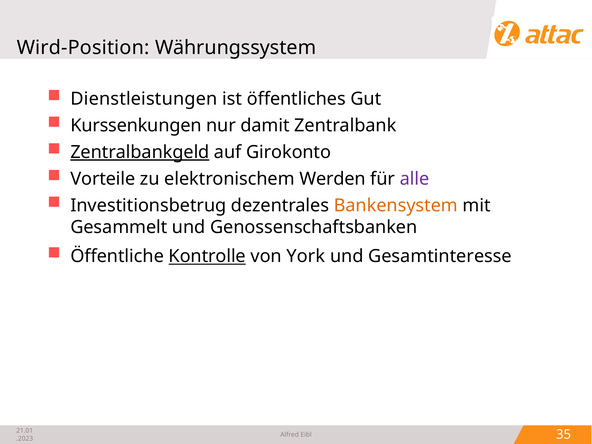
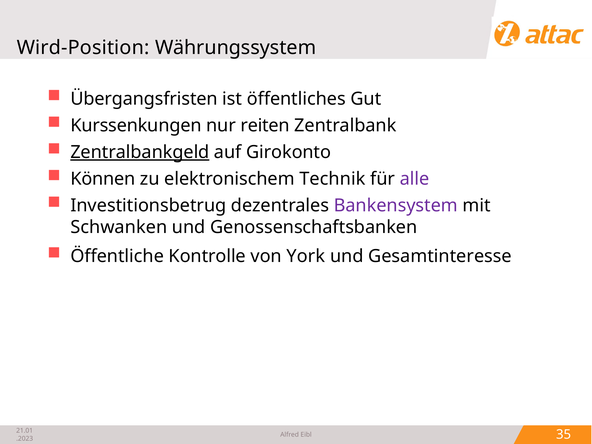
Dienstleistungen: Dienstleistungen -> Übergangsfristen (144, 99)
damit: damit -> reiten (265, 126)
Vorteile: Vorteile -> Können (103, 179)
Werden: Werden -> Technik (332, 179)
Bankensystem colour: orange -> purple (396, 205)
Gesammelt: Gesammelt -> Schwanken (119, 227)
Kontrolle underline: present -> none (207, 256)
